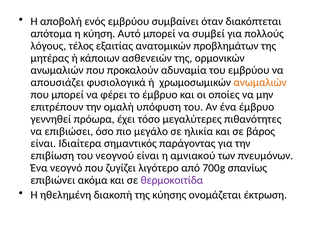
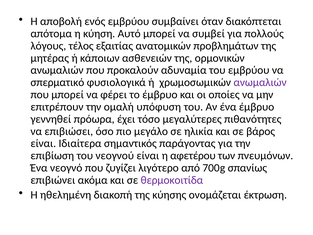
απουσιάζει: απουσιάζει -> σπερματικό (57, 82)
ανωμαλιών colour: orange -> purple (260, 82)
αμνιακού: αμνιακού -> αφετέρου (193, 156)
